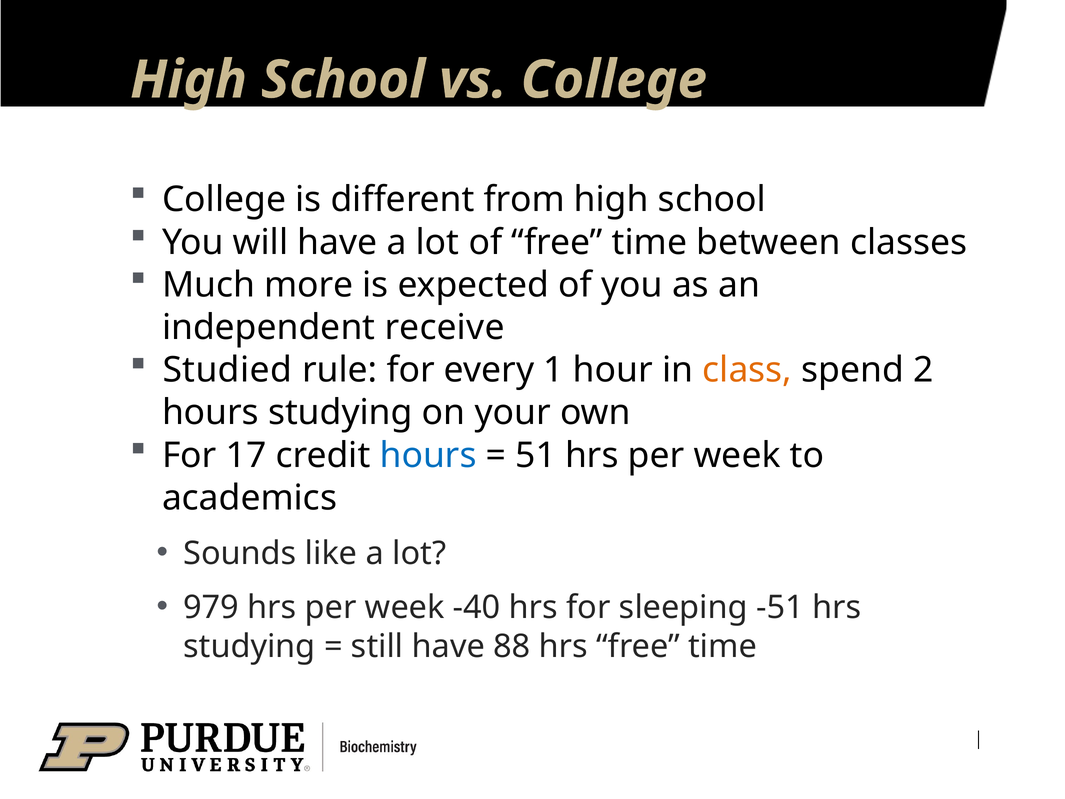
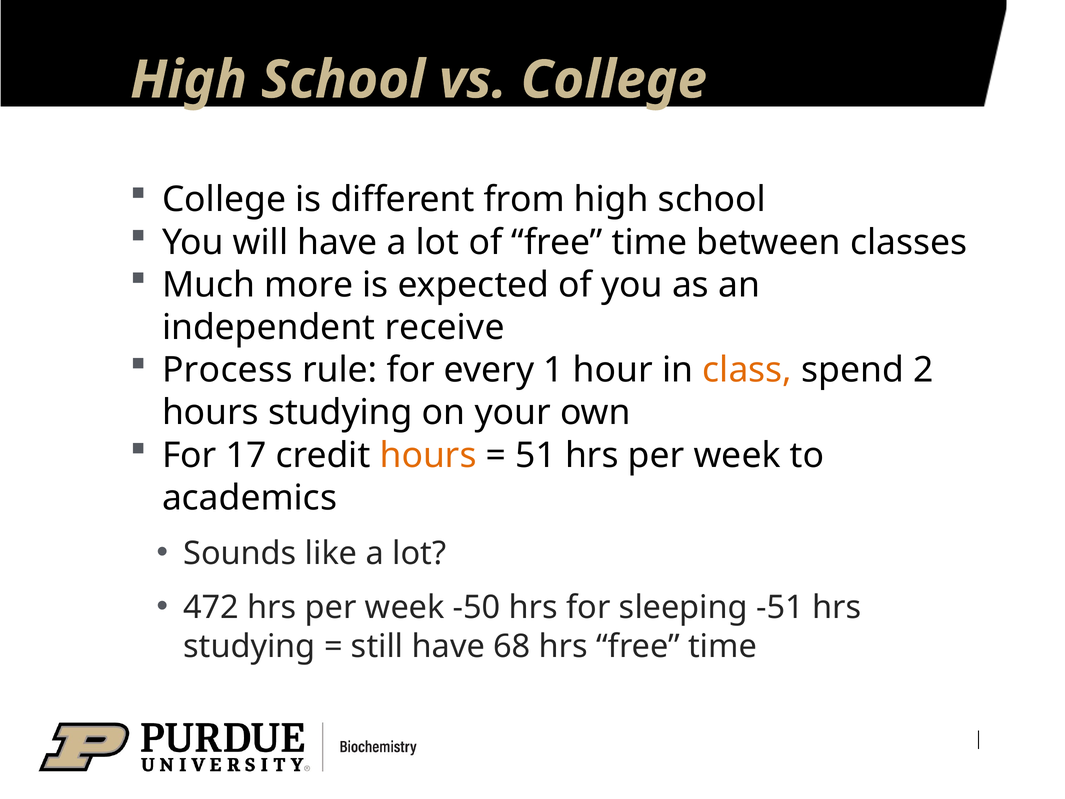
Studied: Studied -> Process (227, 370)
hours colour: blue -> orange (428, 455)
979: 979 -> 472 (211, 607)
-40: -40 -> -50 (477, 607)
88: 88 -> 68 (512, 646)
